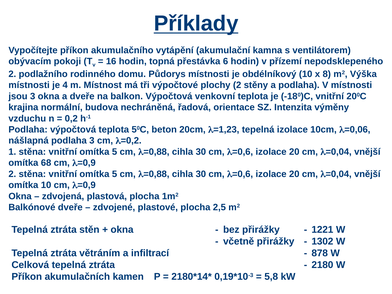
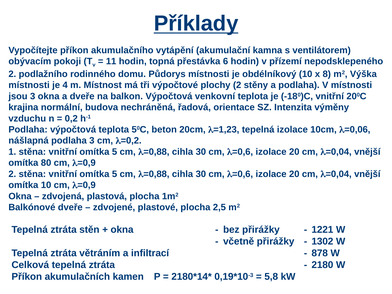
16: 16 -> 11 (111, 61)
68: 68 -> 80 (46, 163)
